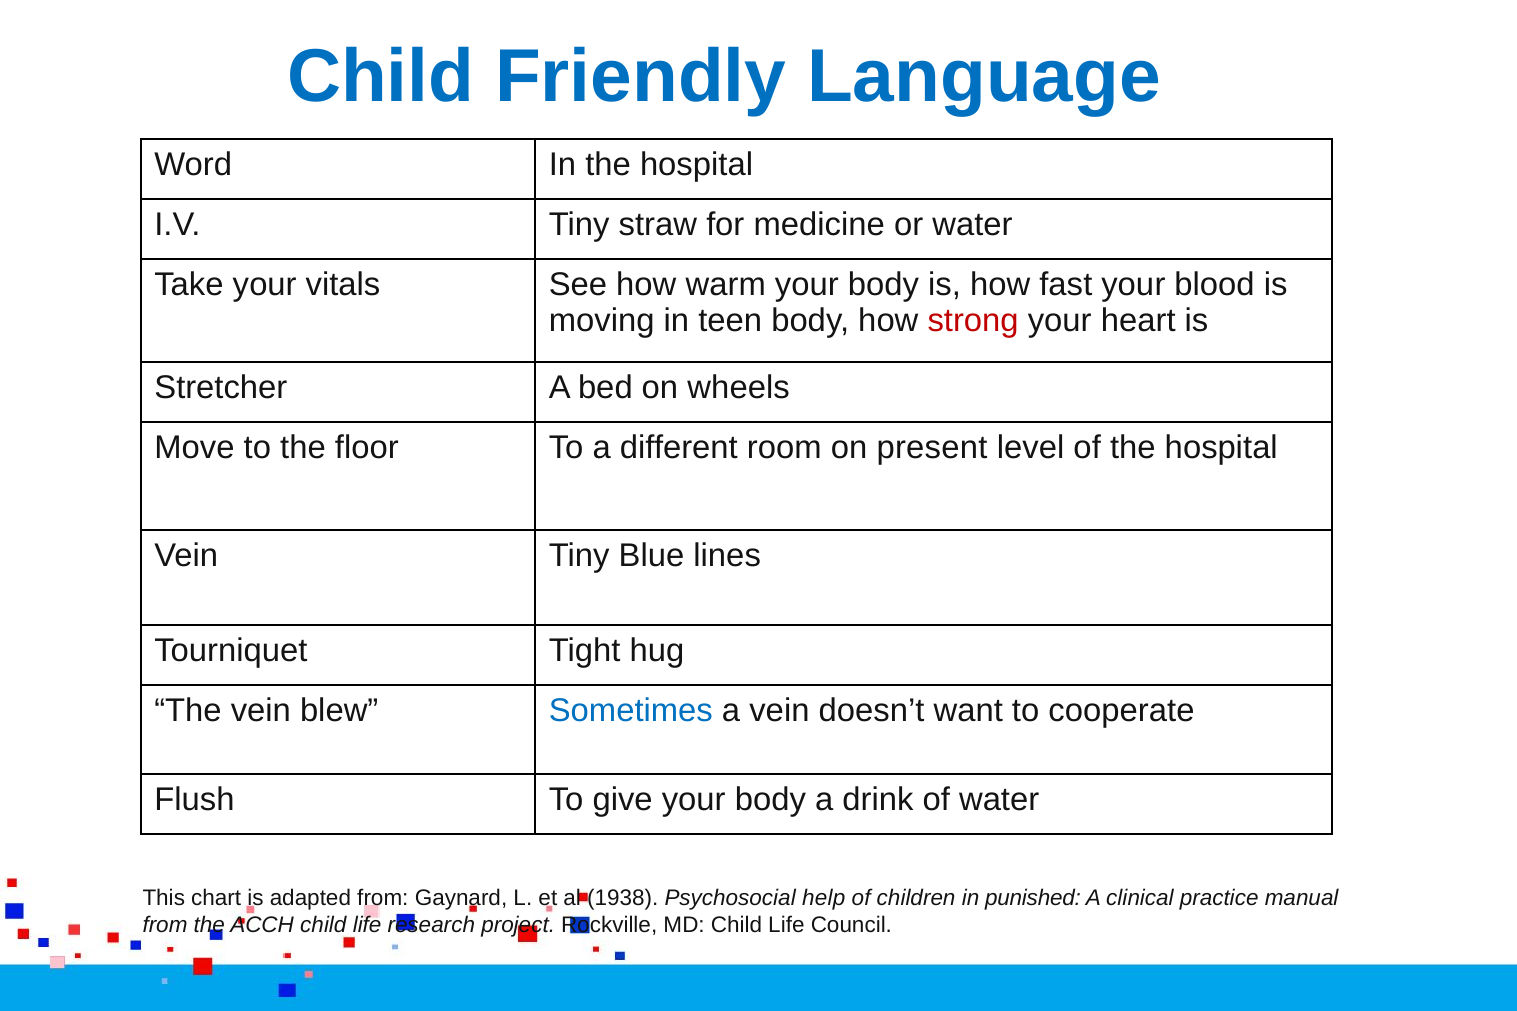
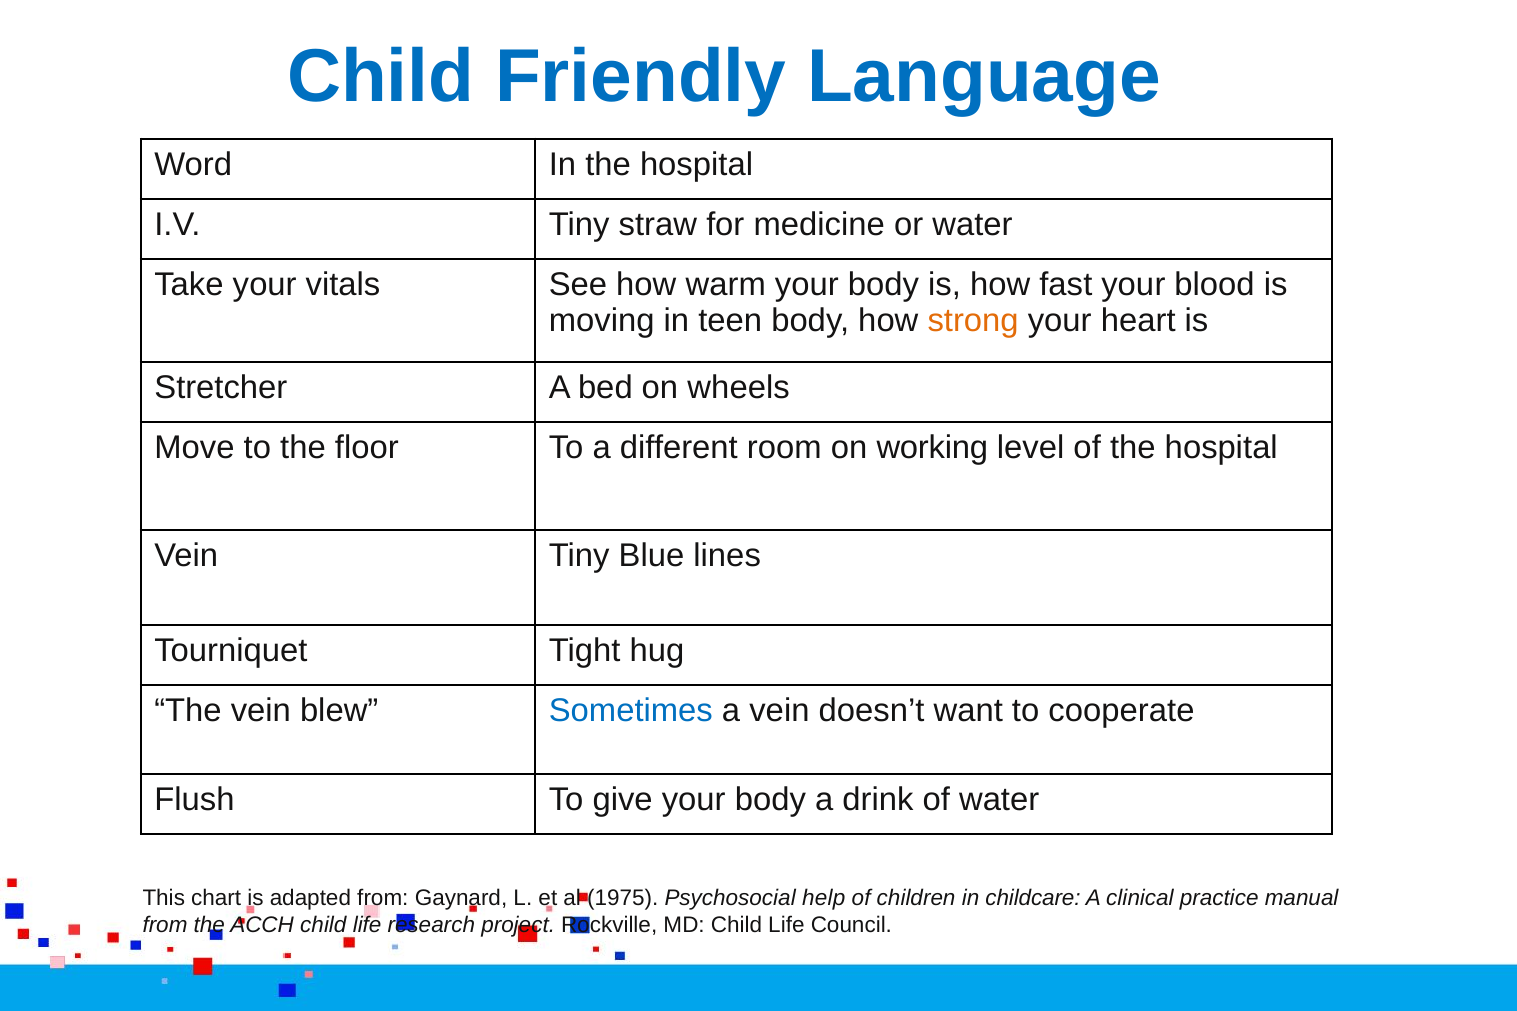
strong colour: red -> orange (973, 321)
present: present -> working (932, 448)
1938: 1938 -> 1975 (623, 898)
punished: punished -> childcare (1033, 898)
